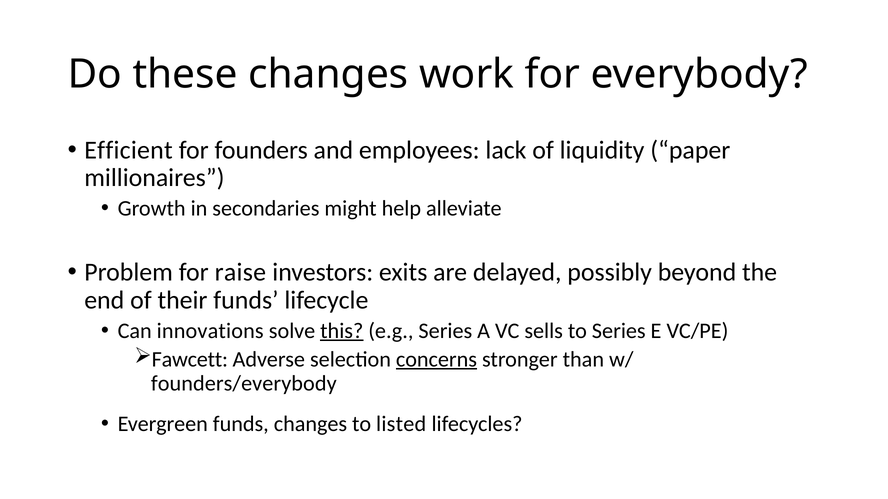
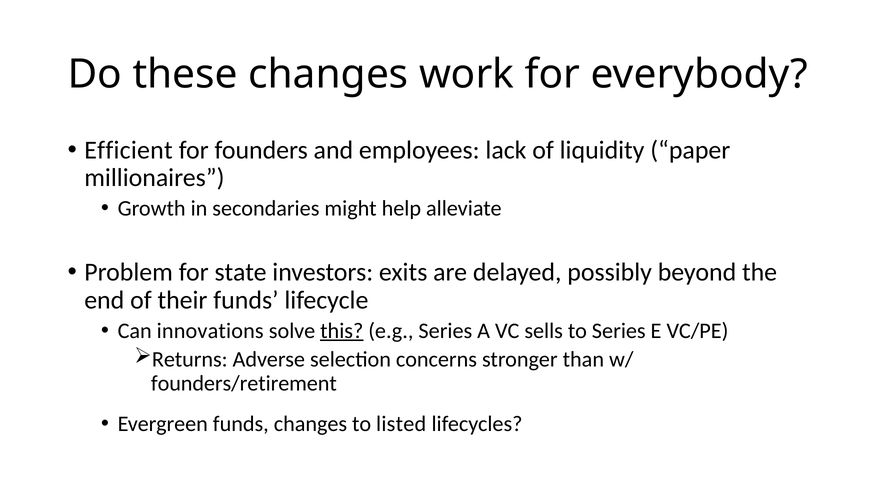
raise: raise -> state (241, 273)
Fawcett: Fawcett -> Returns (190, 360)
concerns underline: present -> none (436, 360)
founders/everybody: founders/everybody -> founders/retirement (244, 384)
